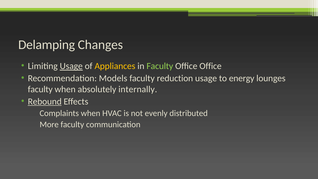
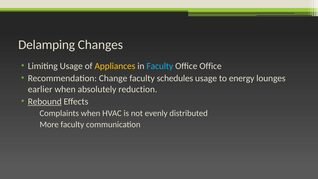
Usage underline: present -> none (71, 66)
Faculty colour: light green -> light blue (160, 66)
Models: Models -> Change (113, 78)
reduction: reduction -> schedules (175, 78)
faculty: faculty -> earlier (40, 89)
internally: internally -> reduction (138, 89)
